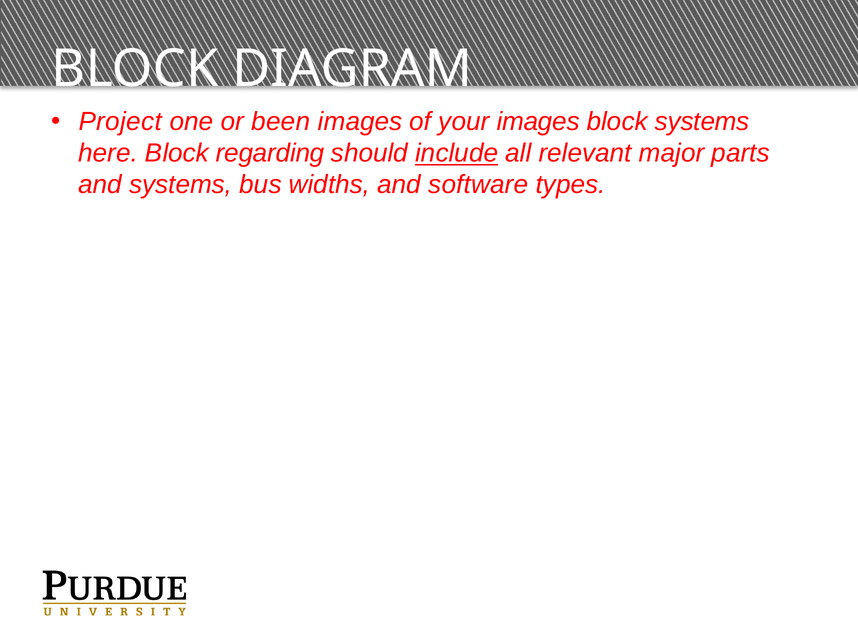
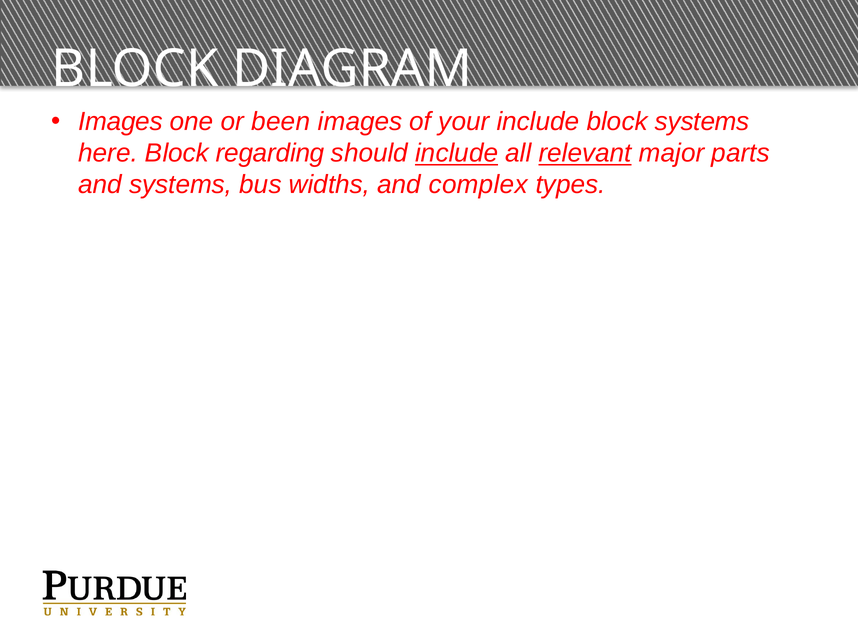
Project: Project -> Images (121, 122)
your images: images -> include (538, 122)
relevant underline: none -> present (585, 153)
software: software -> complex (478, 185)
